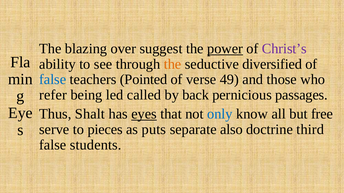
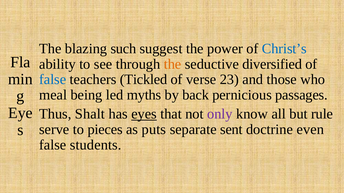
over: over -> such (123, 49)
power underline: present -> none (225, 49)
Christ’s colour: purple -> blue (284, 49)
Pointed: Pointed -> Tickled (144, 80)
49: 49 -> 23 (229, 80)
refer: refer -> meal (53, 95)
called: called -> myths (144, 95)
only colour: blue -> purple (220, 114)
free: free -> rule (322, 114)
also: also -> sent (231, 130)
third: third -> even (310, 130)
